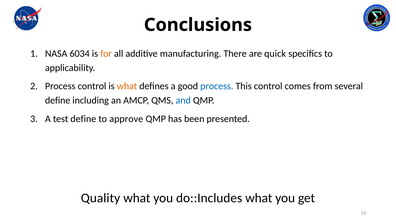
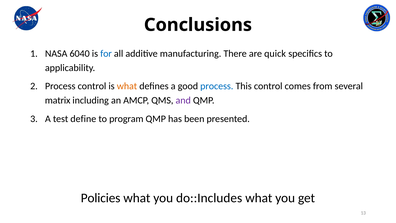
6034: 6034 -> 6040 (80, 53)
for colour: orange -> blue (106, 53)
define: define -> matrix (58, 100)
and colour: blue -> purple (183, 100)
approve: approve -> program (126, 119)
Quality: Quality -> Policies (101, 198)
